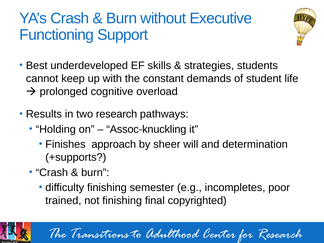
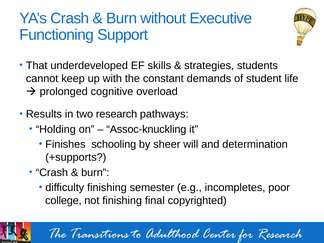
Best: Best -> That (37, 66)
approach: approach -> schooling (114, 144)
trained: trained -> college (63, 201)
